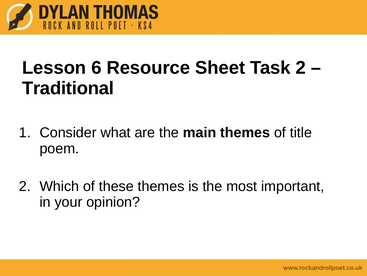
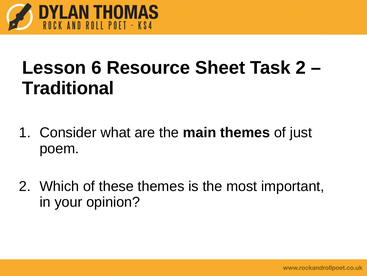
title: title -> just (301, 132)
